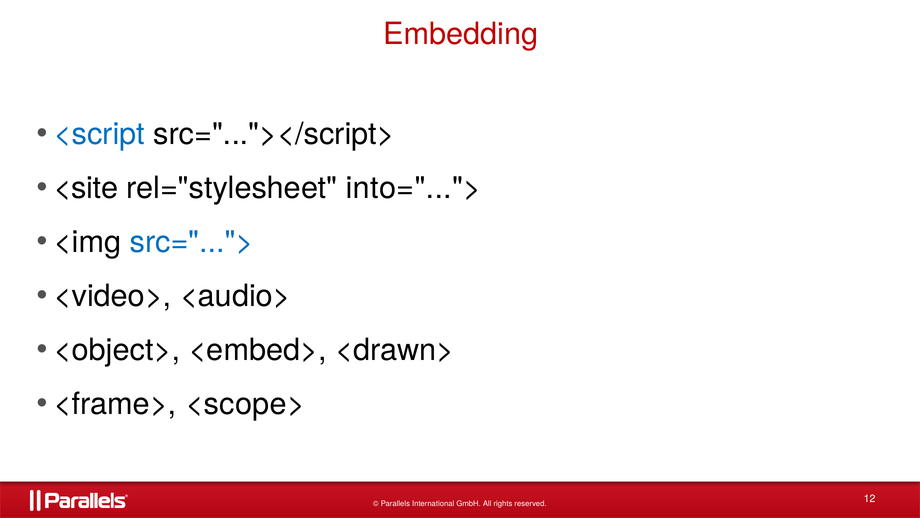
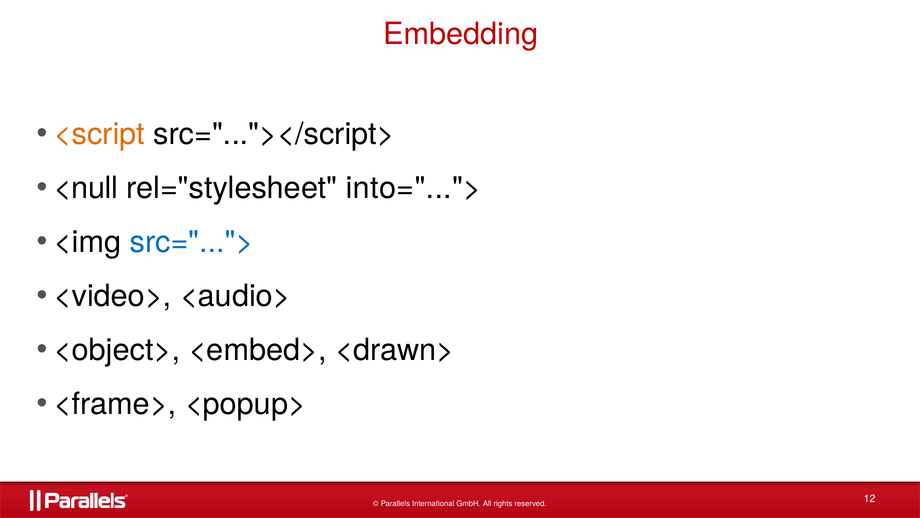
<script colour: blue -> orange (99, 134)
<site: <site -> <null (86, 188)
<scope>: <scope> -> <popup> (245, 404)
